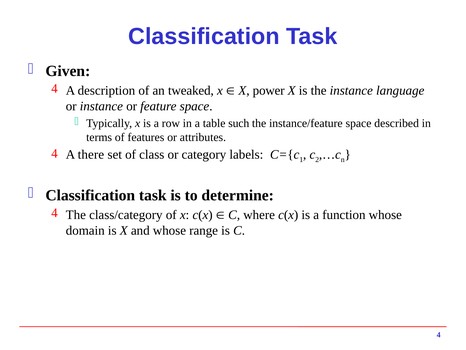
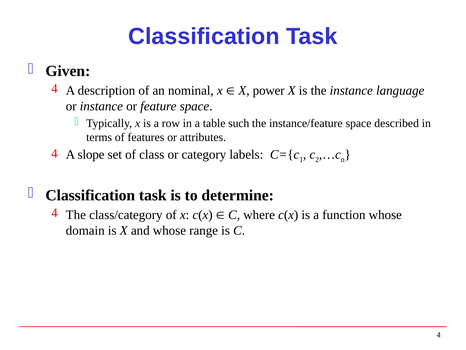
tweaked: tweaked -> nominal (191, 90)
there: there -> slope (91, 154)
